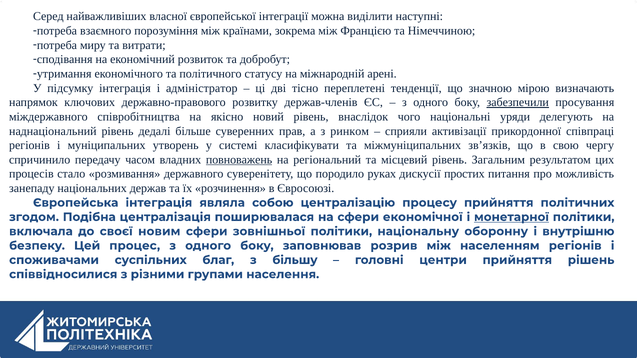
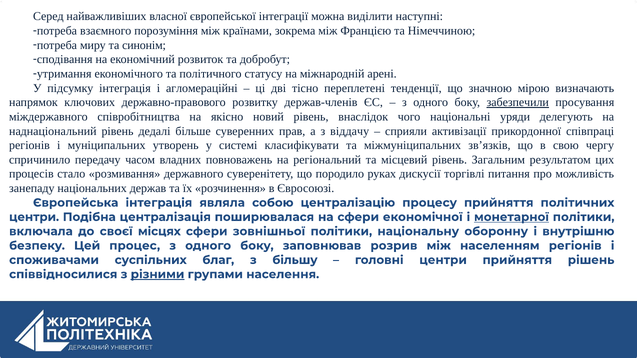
витрати: витрати -> синонім (144, 45)
адміністратор: адміністратор -> агломераційні (202, 88)
ринком: ринком -> віддачу (350, 131)
повноважень underline: present -> none (239, 160)
простих: простих -> торгівлі (464, 174)
згодом: згодом -> центри (34, 217)
новим: новим -> місцях (159, 232)
різними underline: none -> present (158, 275)
